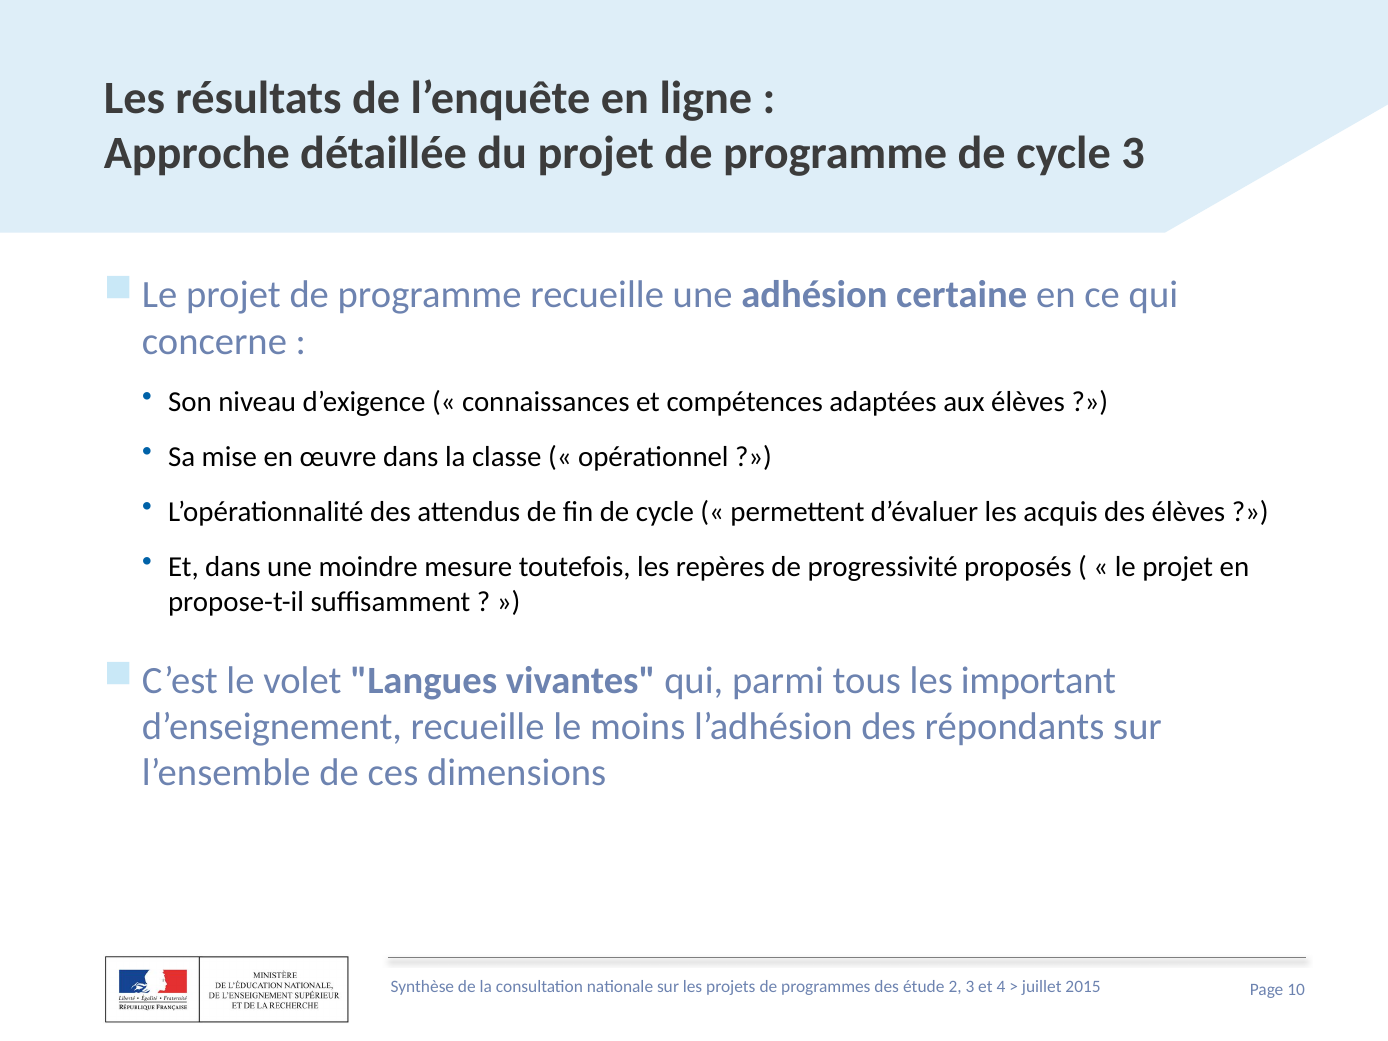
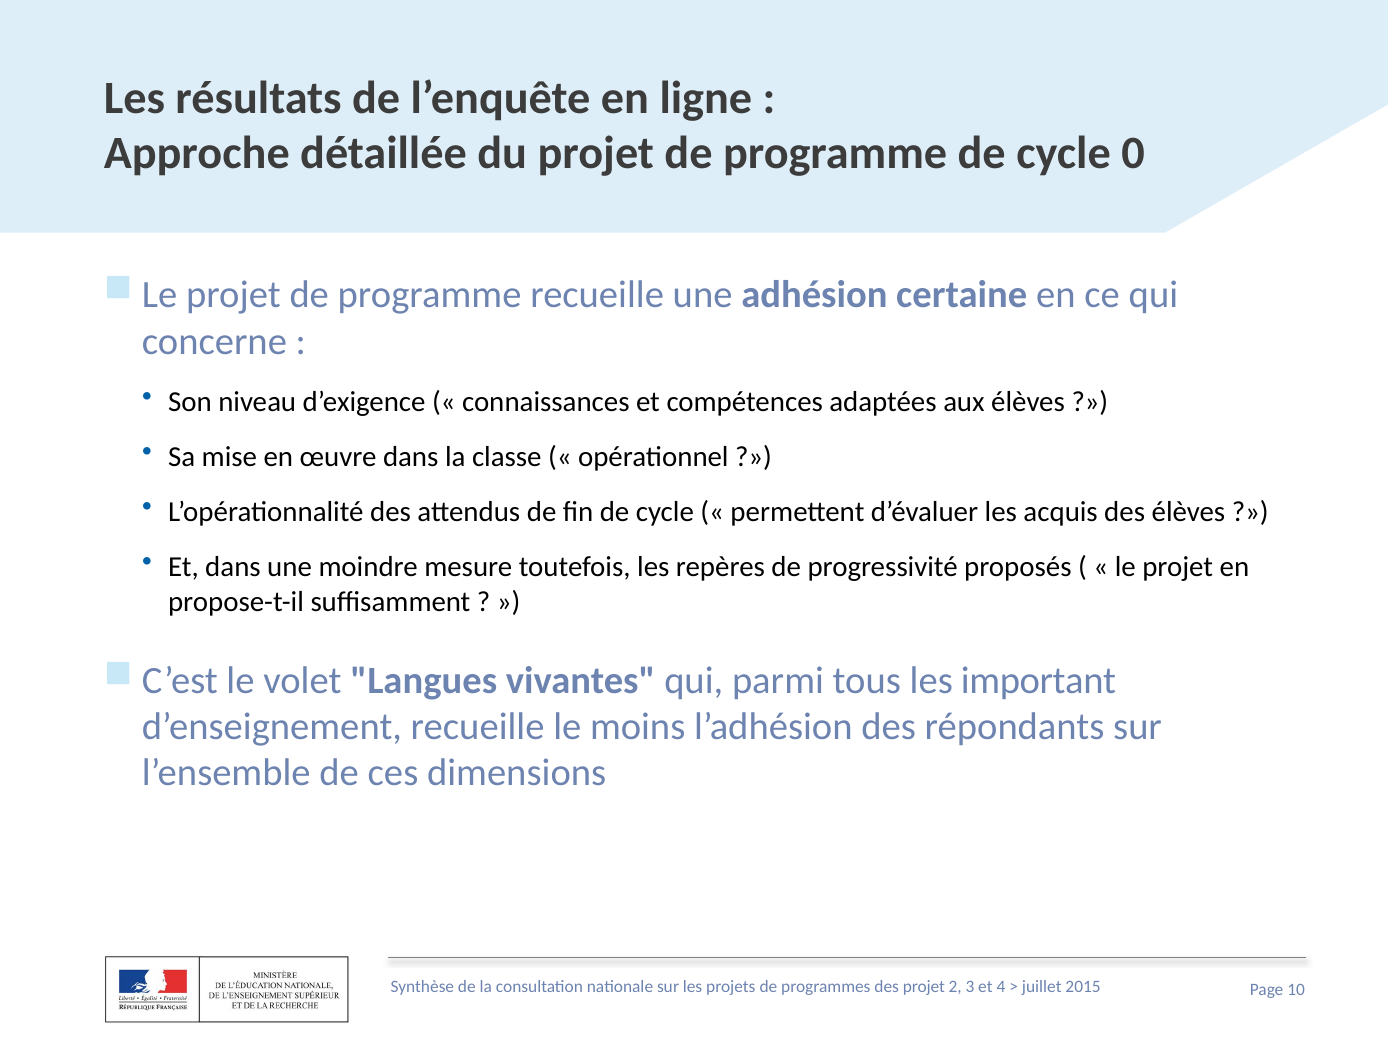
cycle 3: 3 -> 0 (1133, 154)
des étude: étude -> projet (924, 987)
